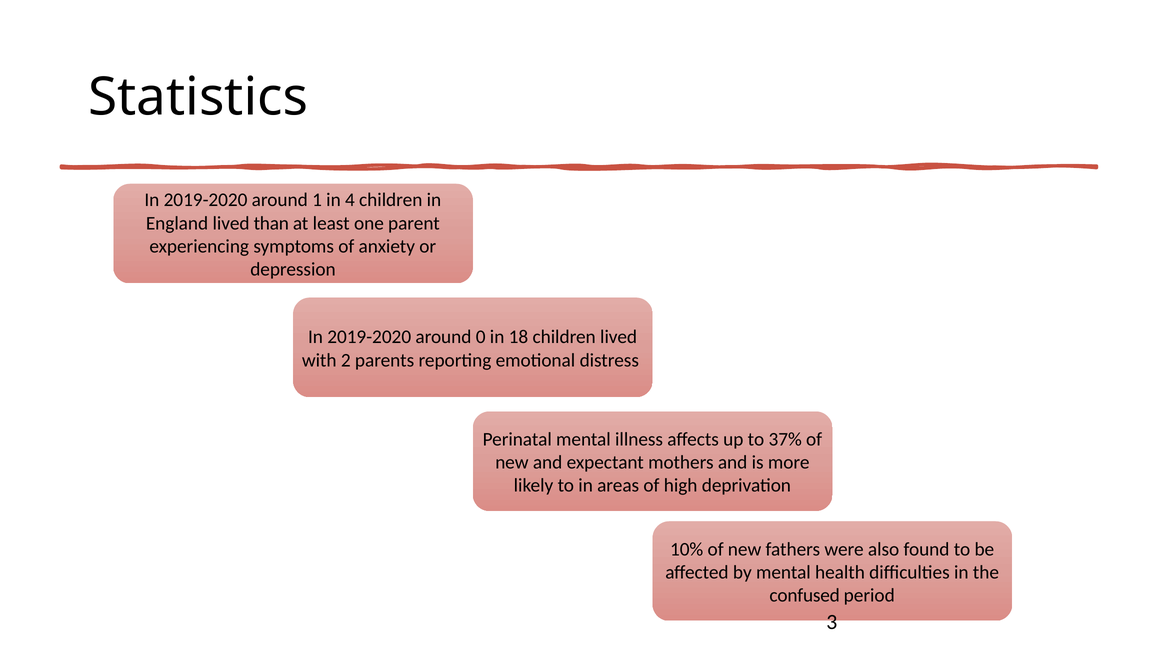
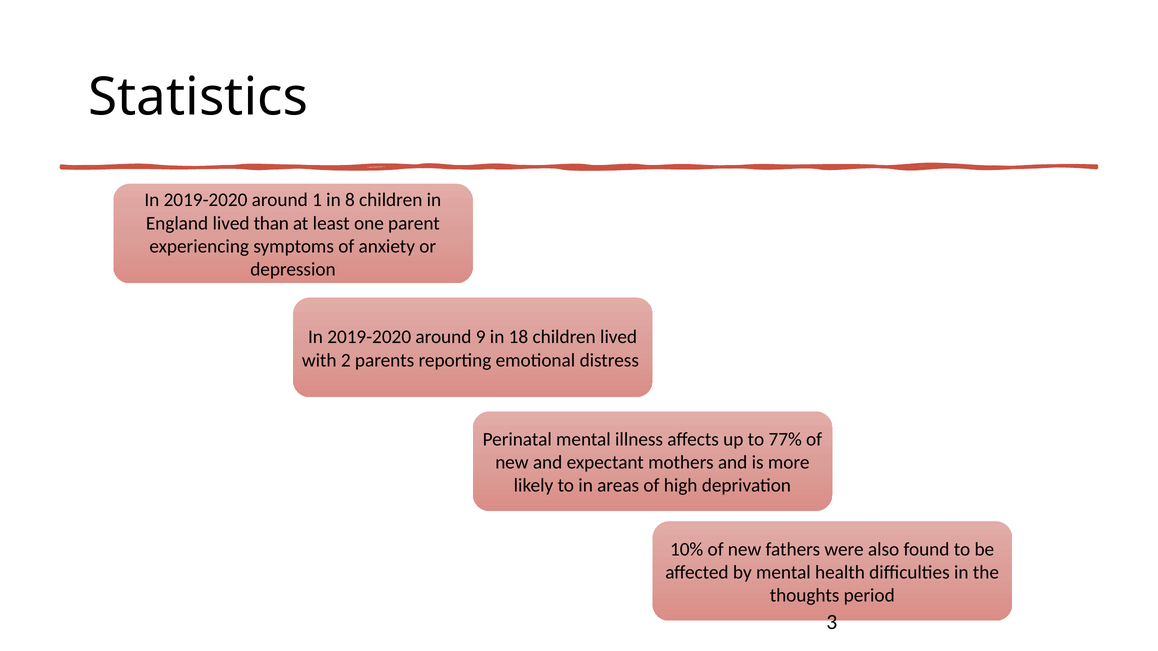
4: 4 -> 8 (350, 200)
0: 0 -> 9 (481, 337)
37%: 37% -> 77% (785, 440)
confused: confused -> thoughts (805, 596)
